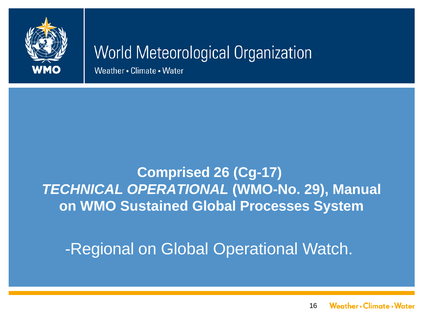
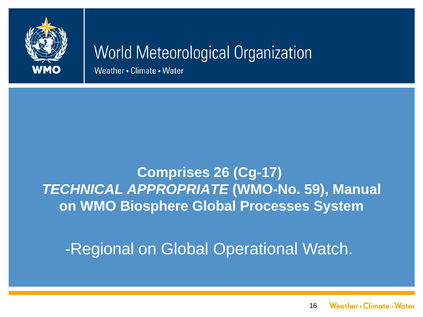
Comprised: Comprised -> Comprises (173, 173)
TECHNICAL OPERATIONAL: OPERATIONAL -> APPROPRIATE (178, 190)
29: 29 -> 59 (316, 190)
Sustained: Sustained -> Biosphere (154, 206)
